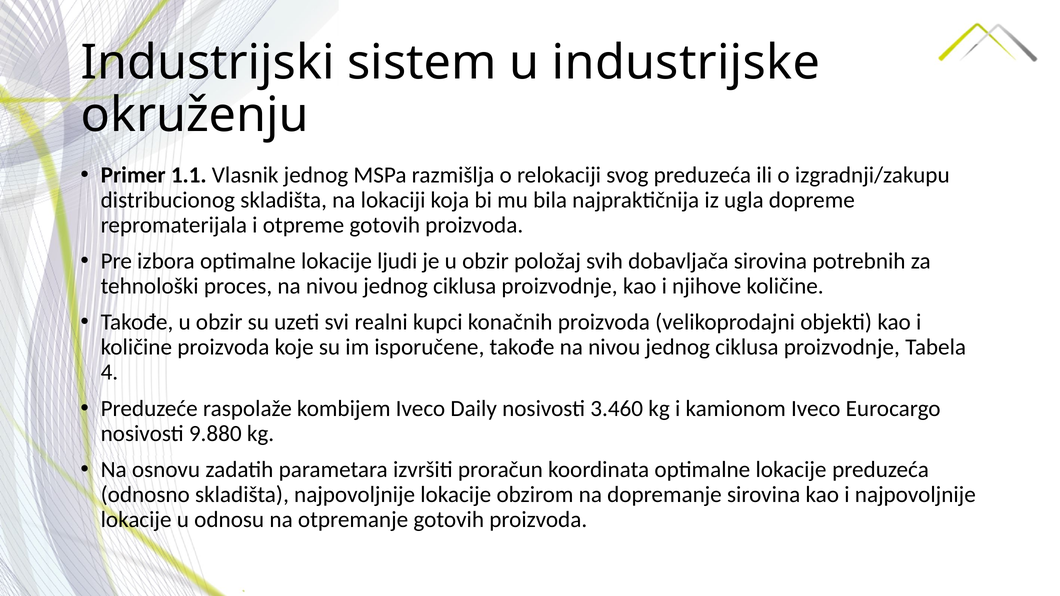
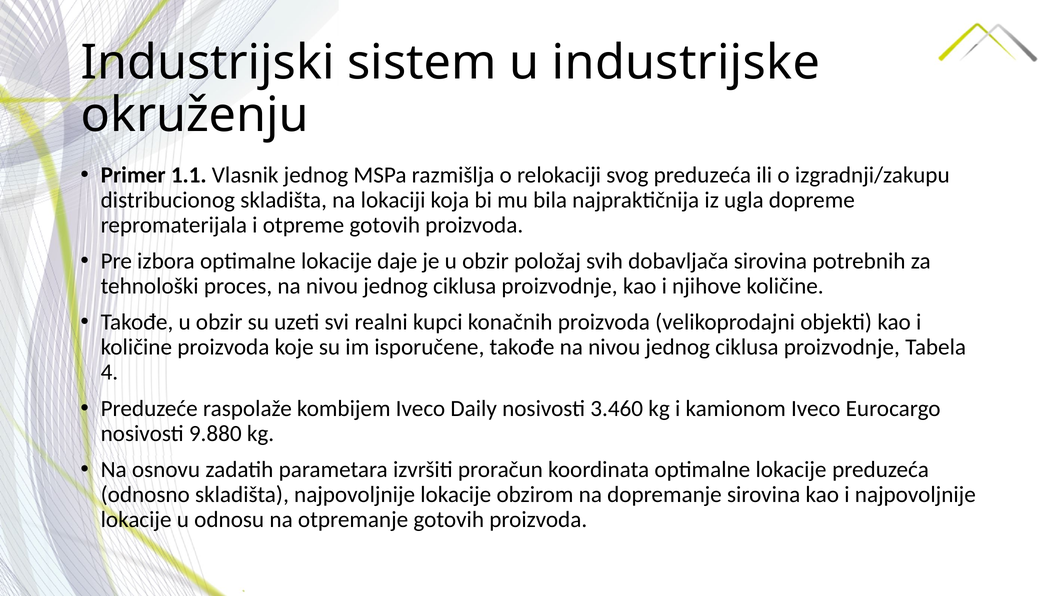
ljudi: ljudi -> daje (397, 261)
